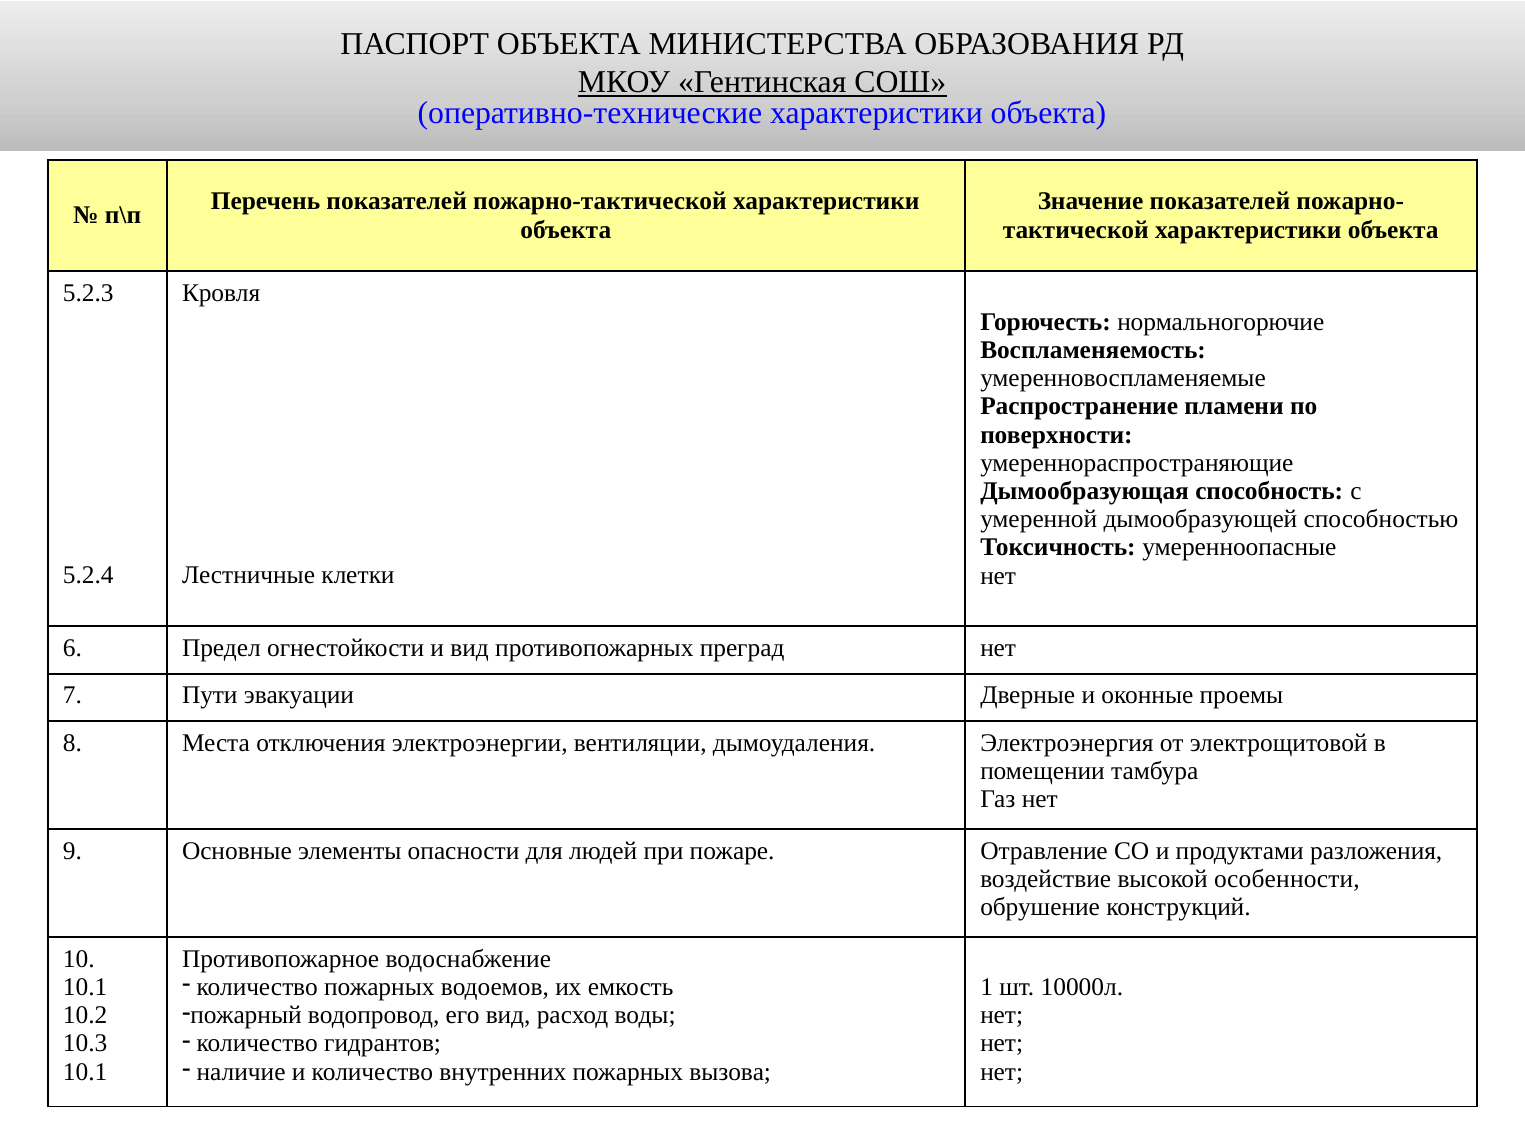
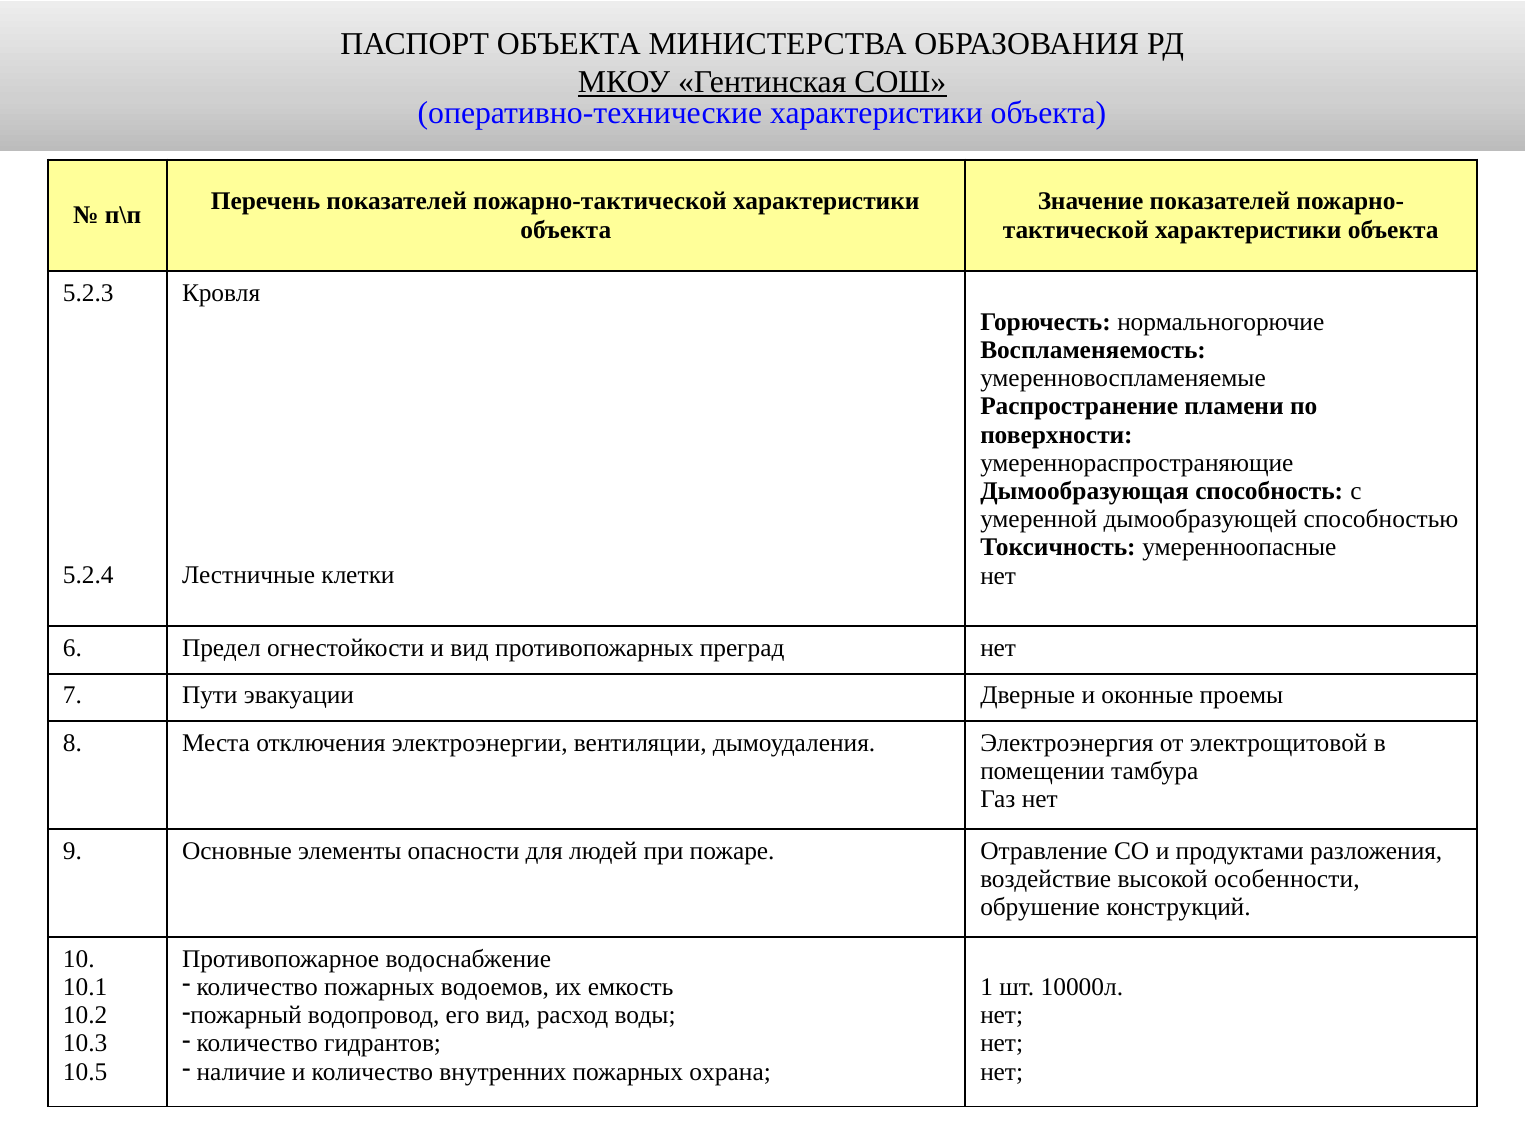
10.1: 10.1 -> 10.5 (85, 1071)
вызова: вызова -> охрана (730, 1071)
